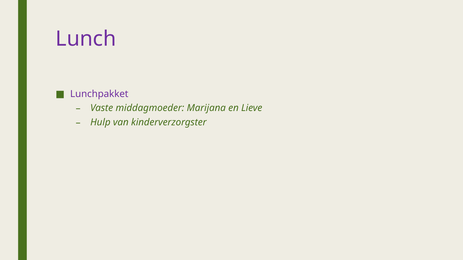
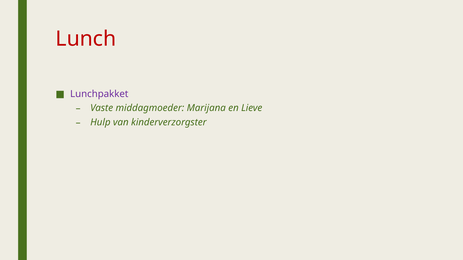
Lunch colour: purple -> red (86, 39)
